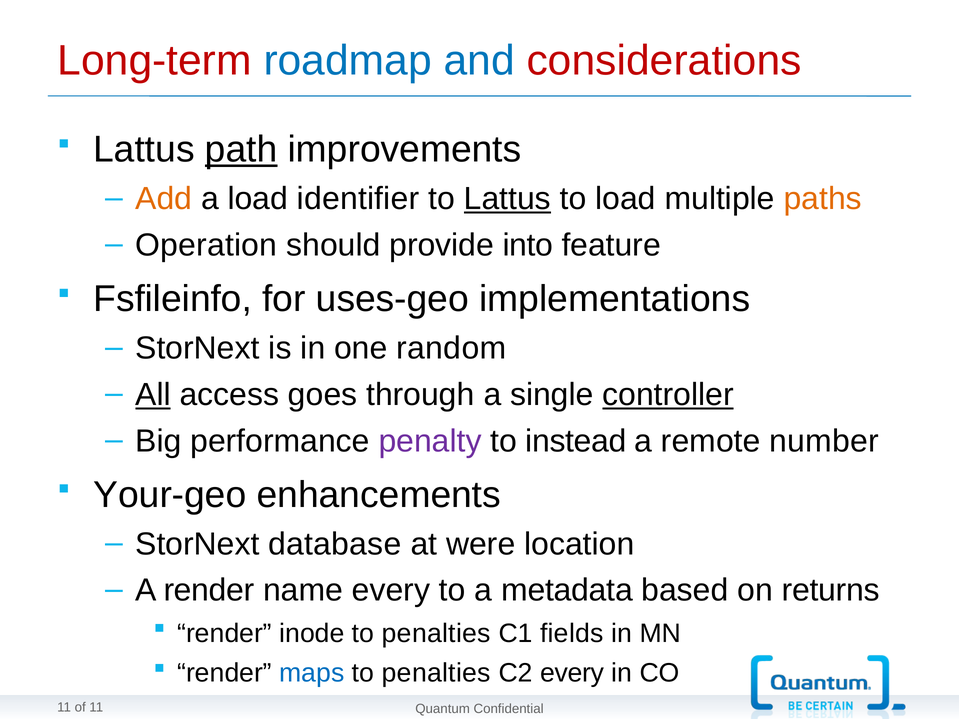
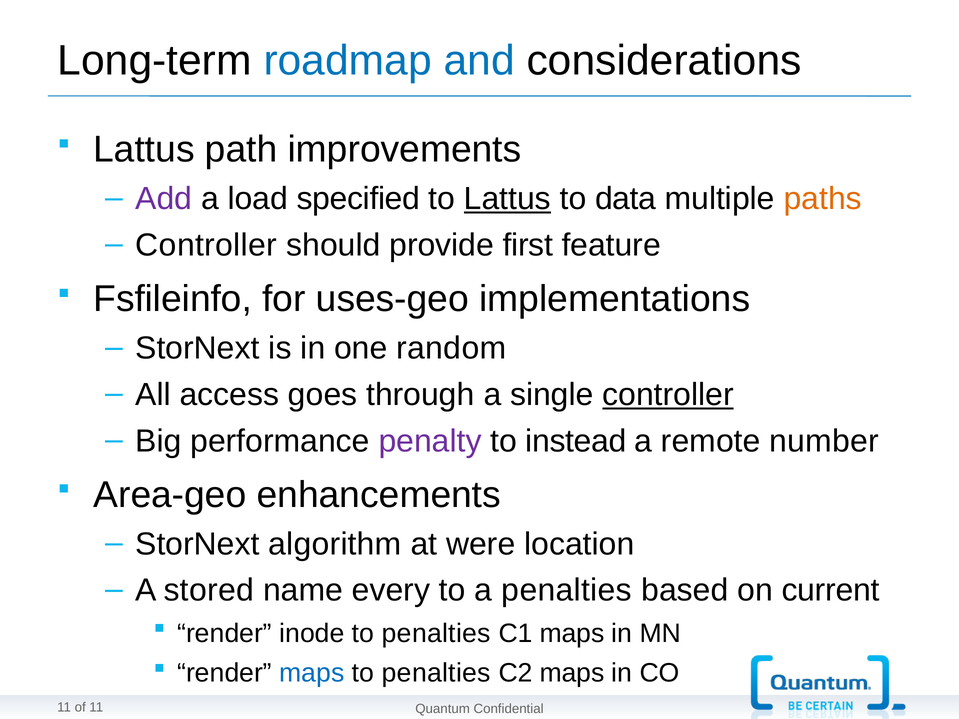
Long-term colour: red -> black (155, 60)
considerations colour: red -> black (664, 60)
path underline: present -> none (241, 150)
Add colour: orange -> purple (164, 199)
identifier: identifier -> specified (358, 199)
to load: load -> data (626, 199)
Operation: Operation -> Controller (206, 245)
into: into -> first (528, 245)
All underline: present -> none (153, 395)
Your-geo: Your-geo -> Area-geo (170, 495)
database: database -> algorithm (335, 544)
A render: render -> stored (209, 591)
a metadata: metadata -> penalties (567, 591)
returns: returns -> current (831, 591)
C1 fields: fields -> maps (572, 633)
C2 every: every -> maps (572, 673)
